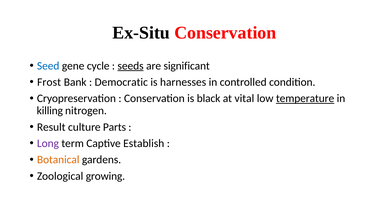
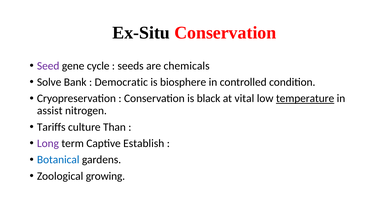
Seed colour: blue -> purple (48, 66)
seeds underline: present -> none (131, 66)
significant: significant -> chemicals (187, 66)
Frost: Frost -> Solve (49, 82)
harnesses: harnesses -> biosphere (183, 82)
killing: killing -> assist (50, 111)
Result: Result -> Tariffs (51, 127)
Parts: Parts -> Than (114, 127)
Botanical colour: orange -> blue (58, 160)
